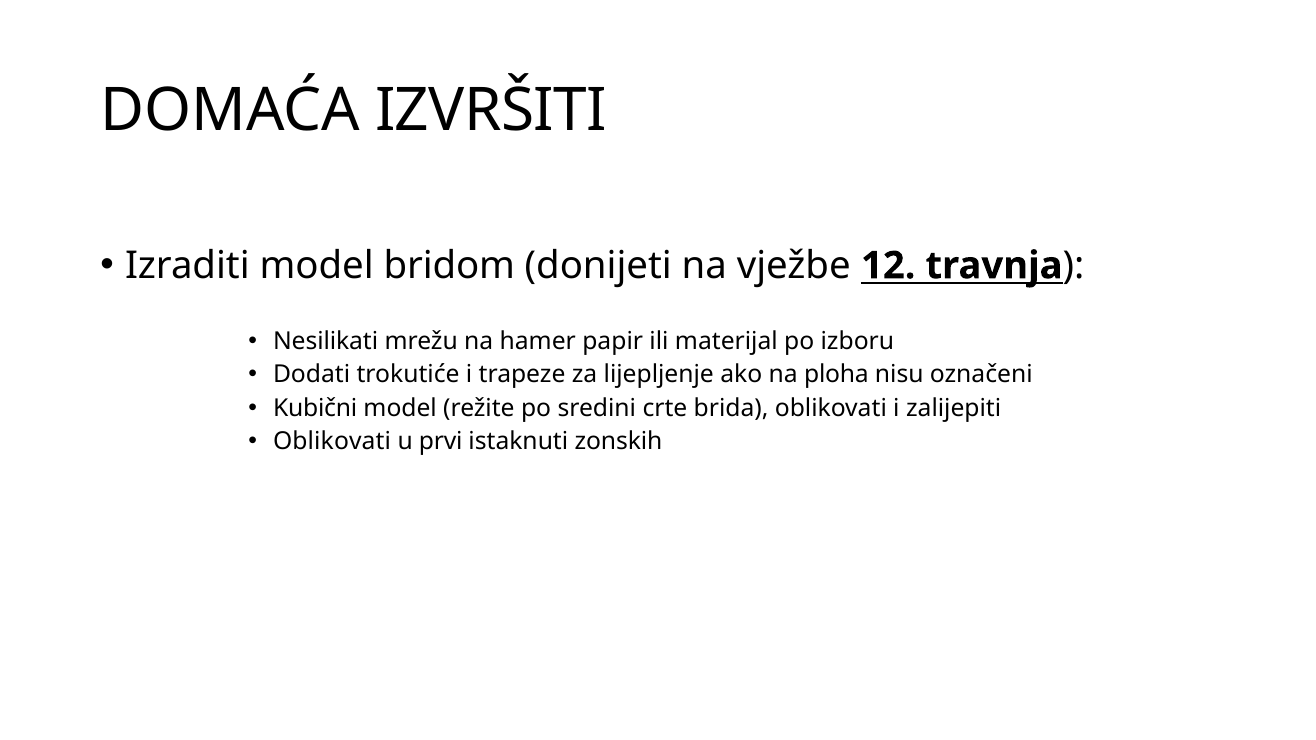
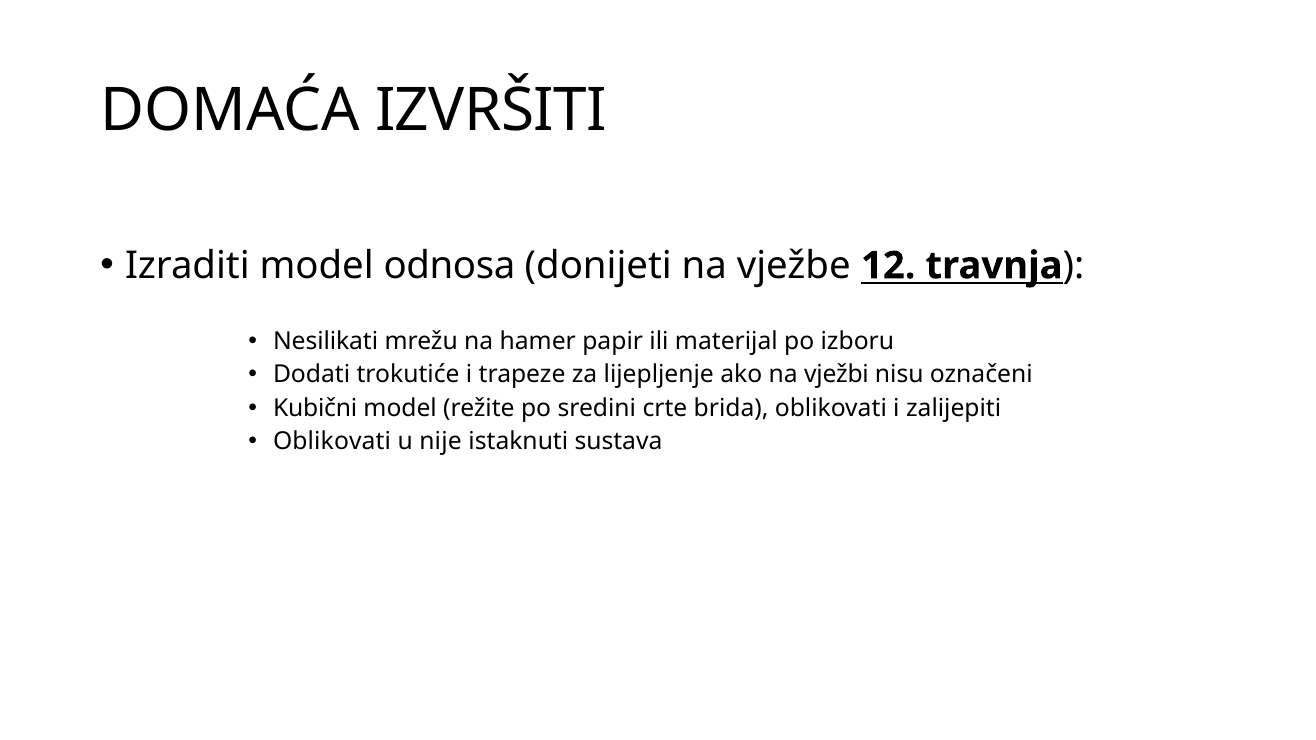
bridom: bridom -> odnosa (449, 266)
ploha: ploha -> vježbi (836, 375)
prvi: prvi -> nije (441, 442)
zonskih: zonskih -> sustava (618, 442)
